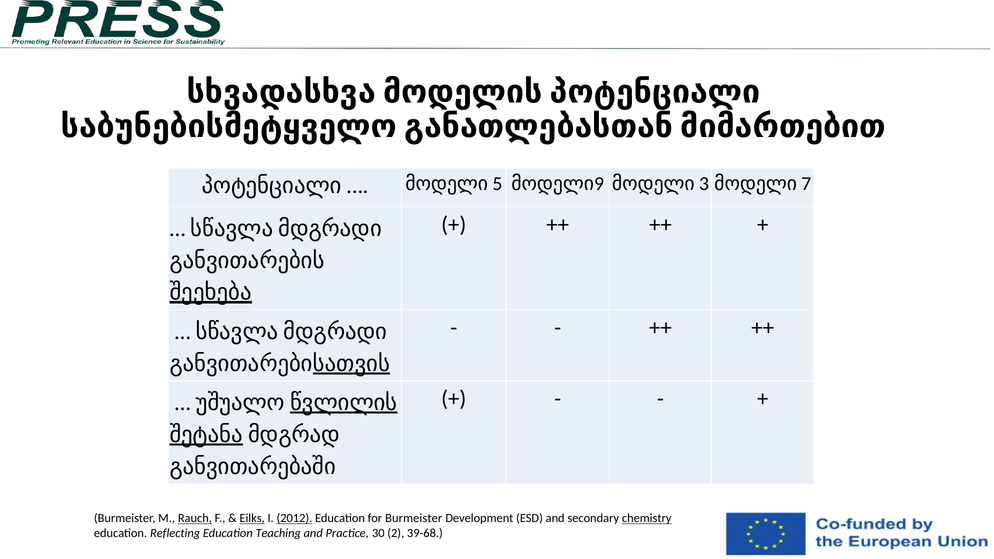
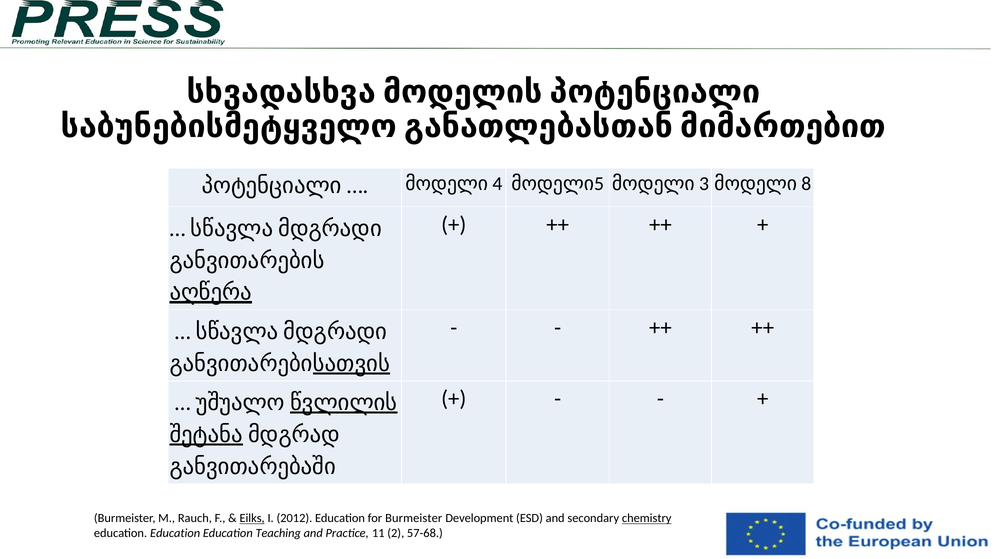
9: 9 -> 5 (599, 184)
7: 7 -> 8 (806, 184)
5: 5 -> 4 (497, 184)
შეეხება: შეეხება -> აღწერა (211, 292)
Rauch underline: present -> none (195, 518)
2012 underline: present -> none (294, 518)
Reflecting: Reflecting -> Education (175, 533)
30: 30 -> 11 (378, 533)
39-68: 39-68 -> 57-68 (425, 533)
